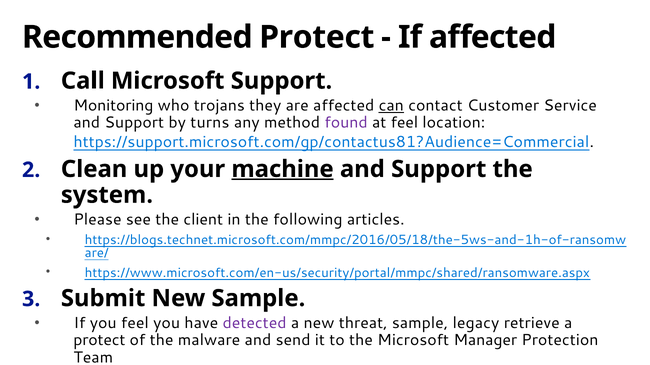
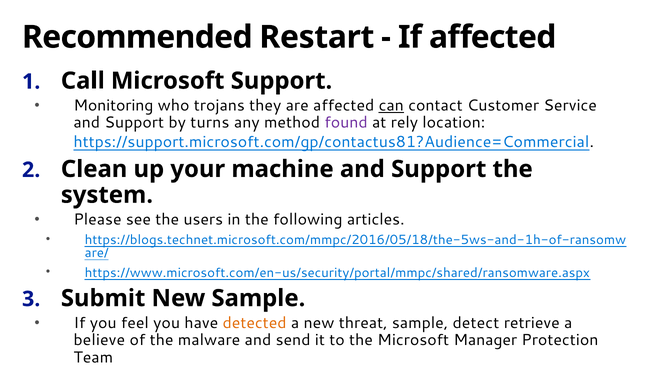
Recommended Protect: Protect -> Restart (317, 37)
at feel: feel -> rely (404, 123)
machine underline: present -> none (283, 169)
client: client -> users (203, 220)
detected colour: purple -> orange (255, 323)
legacy: legacy -> detect (476, 323)
protect: protect -> believe (99, 341)
